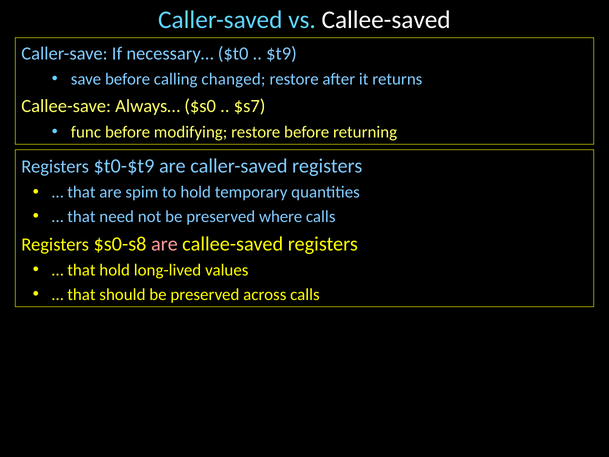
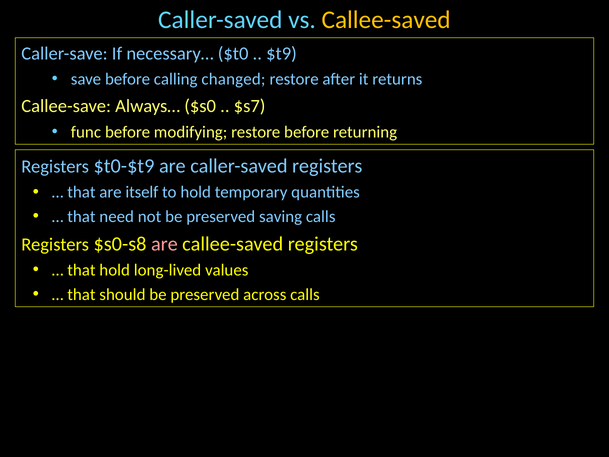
Callee-saved colour: white -> yellow (386, 20)
spim: spim -> itself (142, 192)
where: where -> saving (281, 217)
